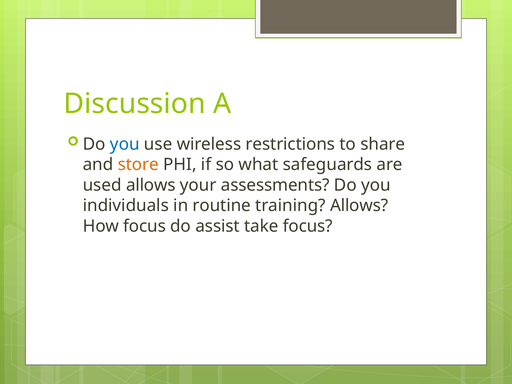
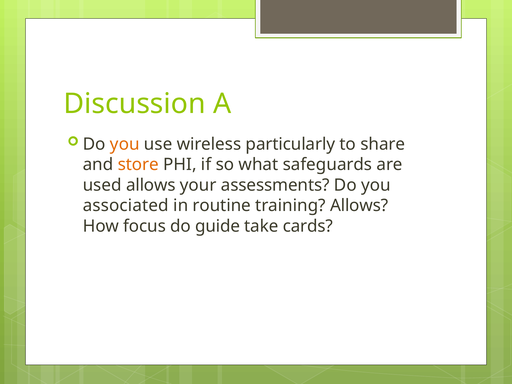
you colour: blue -> orange (125, 144)
restrictions: restrictions -> particularly (290, 144)
individuals: individuals -> associated (126, 206)
assist: assist -> guide (218, 226)
take focus: focus -> cards (308, 226)
